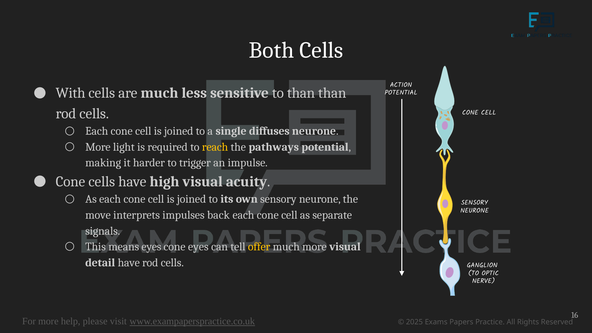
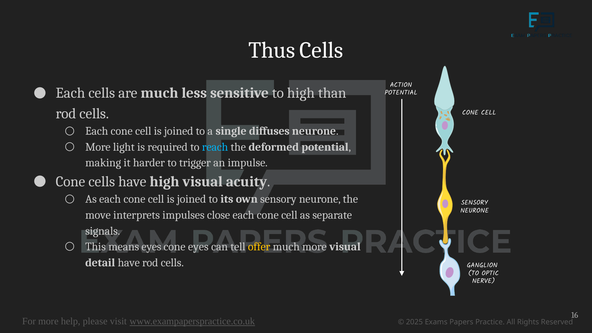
Both: Both -> Thus (272, 50)
With: With -> Each (70, 93)
to than: than -> high (301, 93)
reach colour: yellow -> light blue (215, 147)
pathways: pathways -> deformed (274, 147)
back: back -> close (219, 215)
